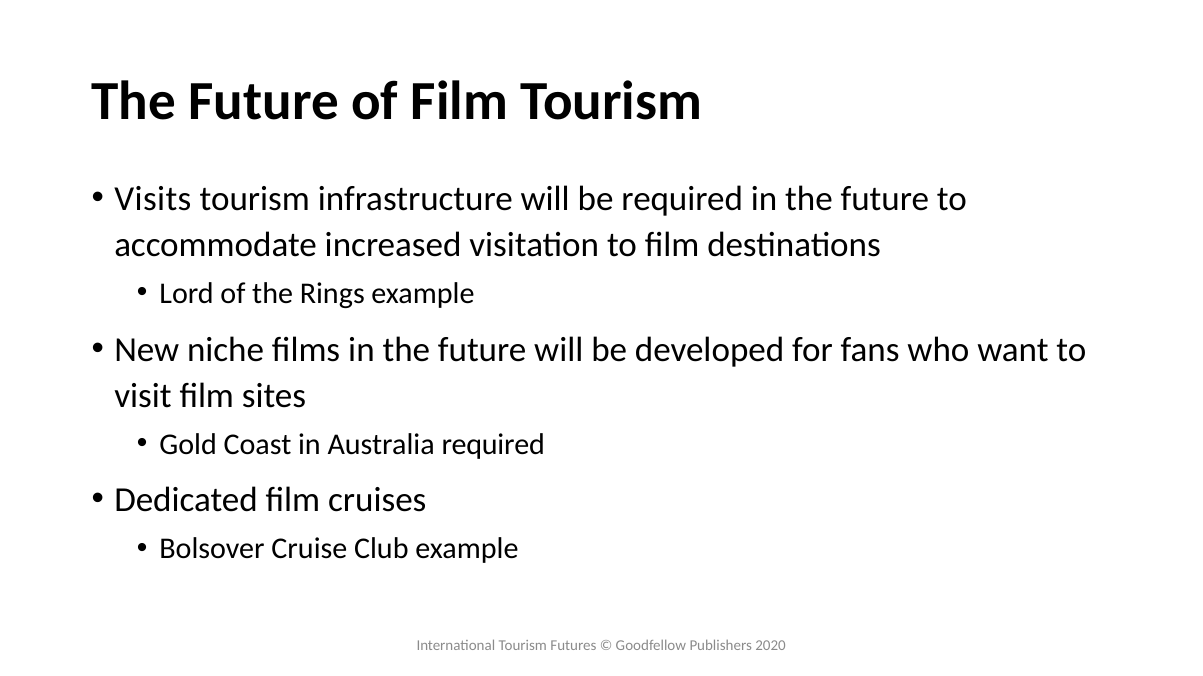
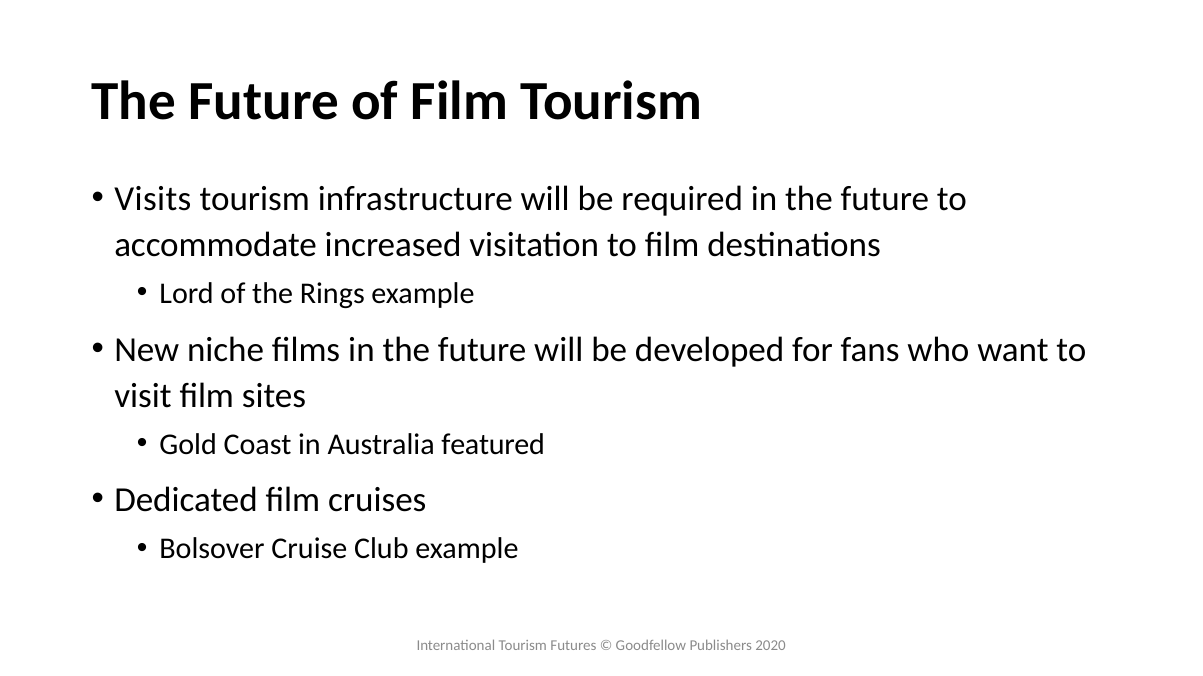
Australia required: required -> featured (493, 445)
